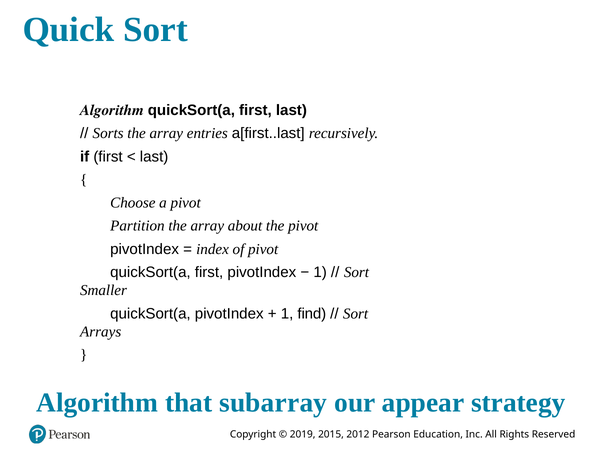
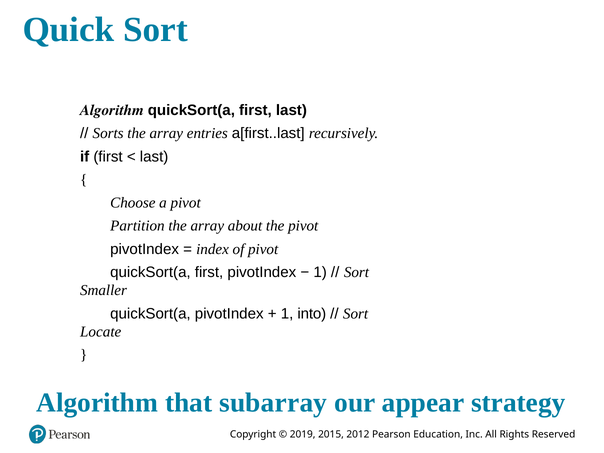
find: find -> into (312, 314)
Arrays: Arrays -> Locate (101, 332)
